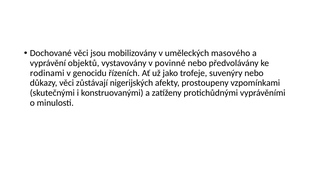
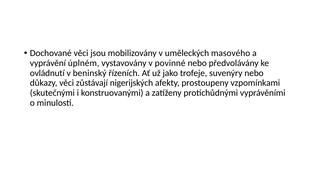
objektů: objektů -> úplném (84, 63)
rodinami: rodinami -> ovládnutí (47, 73)
genocidu: genocidu -> beninský (90, 73)
